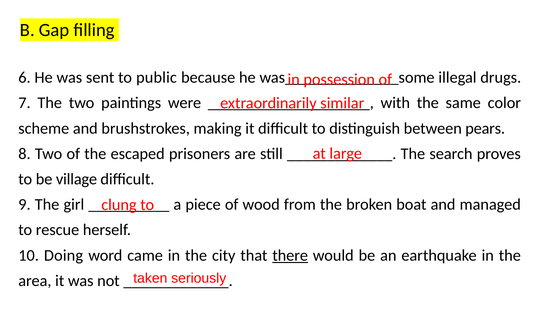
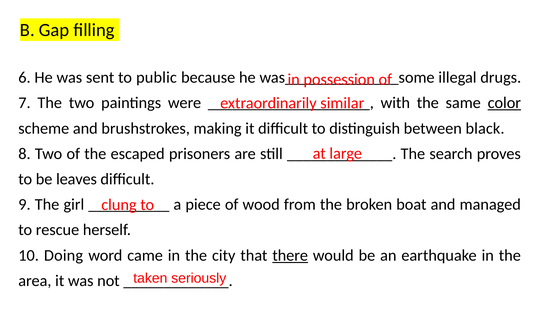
color underline: none -> present (504, 103)
pears: pears -> black (485, 128)
village: village -> leaves (76, 179)
